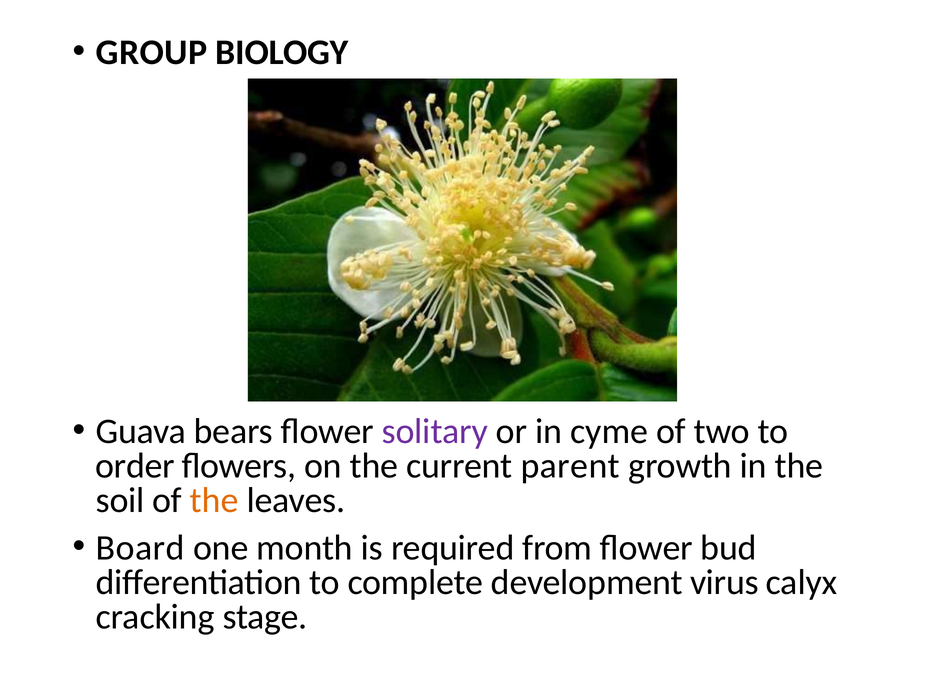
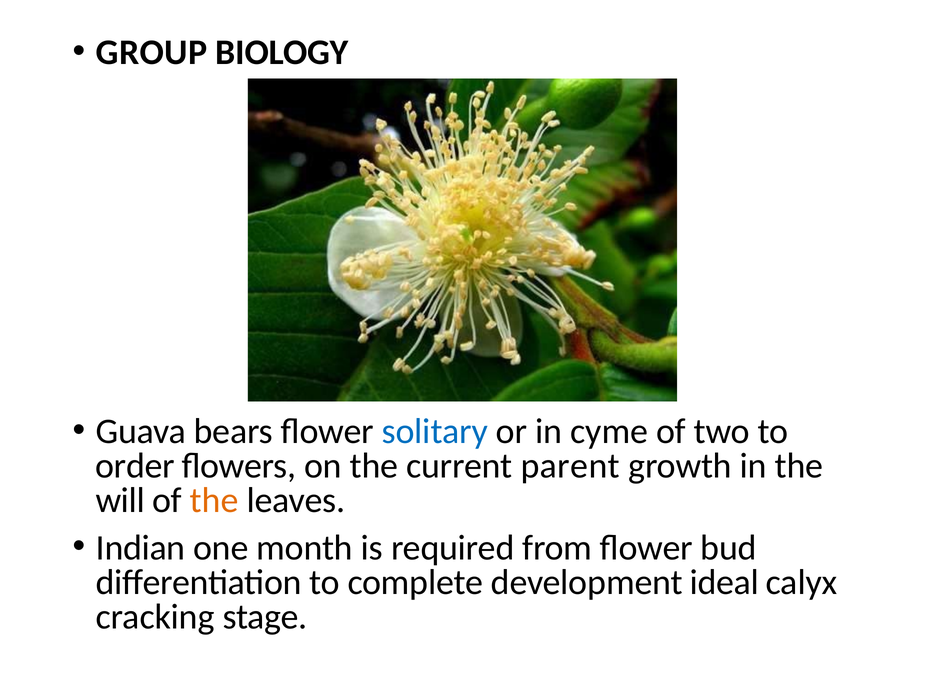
solitary colour: purple -> blue (435, 432)
soil: soil -> will (120, 501)
Board: Board -> Indian (141, 548)
virus: virus -> ideal (724, 583)
